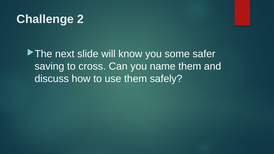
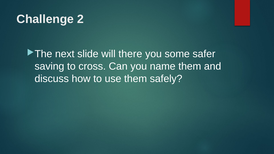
know: know -> there (130, 54)
